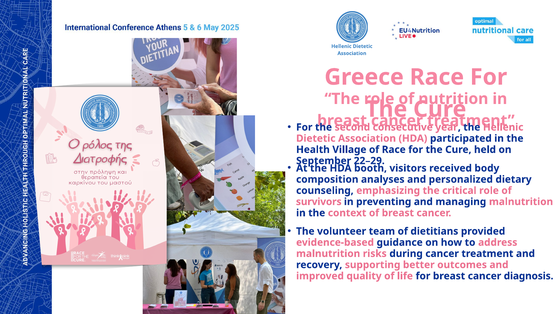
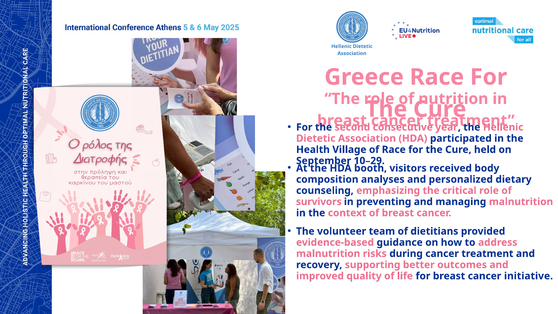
22–29: 22–29 -> 10–29 (369, 161)
diagnosis: diagnosis -> initiative (528, 276)
